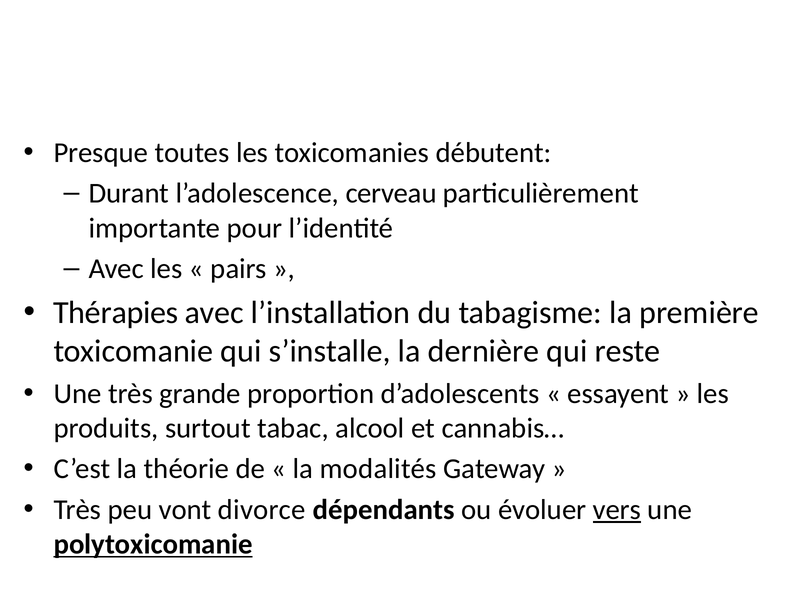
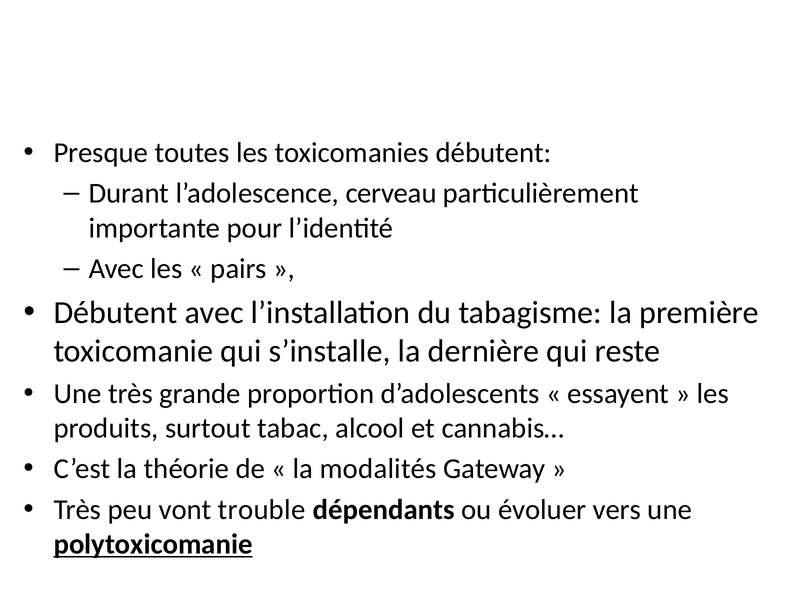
Thérapies: Thérapies -> Débutent (116, 313)
divorce: divorce -> trouble (262, 510)
vers underline: present -> none (617, 510)
